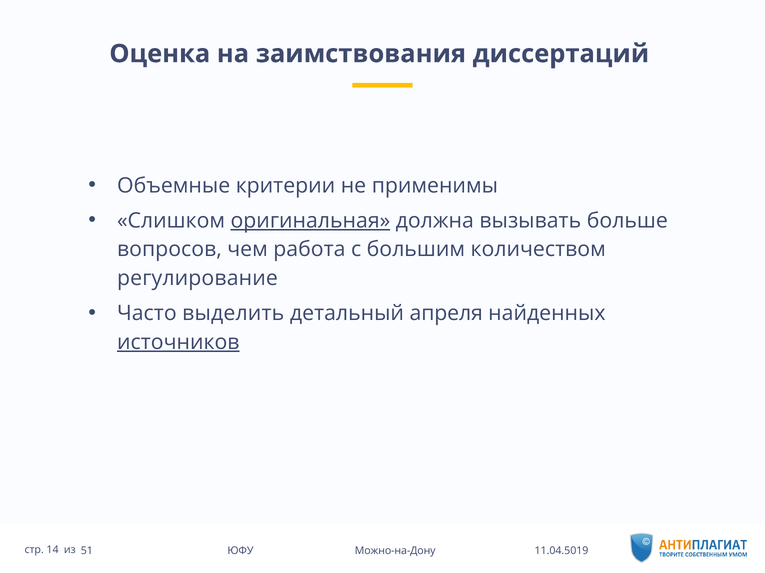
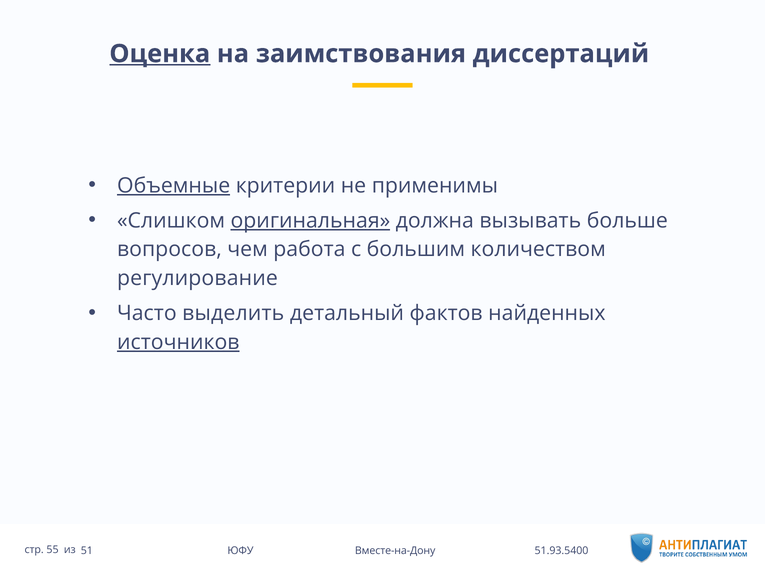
Оценка underline: none -> present (160, 54)
Объемные underline: none -> present (174, 186)
апреля: апреля -> фактов (446, 314)
14: 14 -> 55 (53, 551)
Можно-на-Дону: Можно-на-Дону -> Вместе-на-Дону (395, 551)
11.04.5019: 11.04.5019 -> 51.93.5400 (561, 551)
